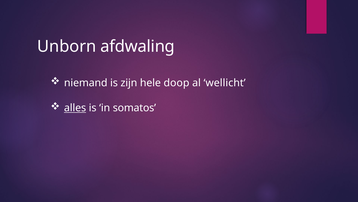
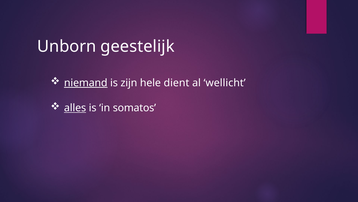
afdwaling: afdwaling -> geestelijk (137, 46)
niemand underline: none -> present (86, 83)
doop: doop -> dient (176, 83)
